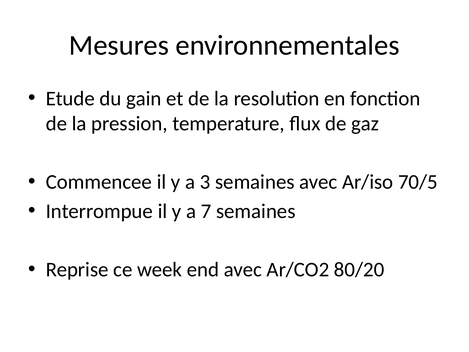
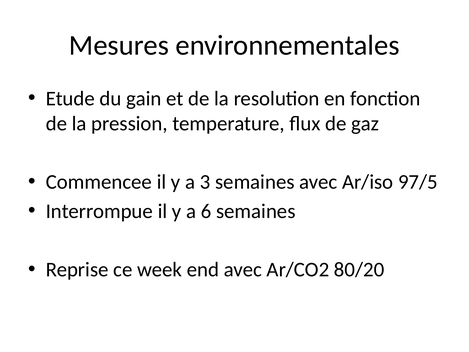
70/5: 70/5 -> 97/5 (418, 182)
7: 7 -> 6 (206, 211)
